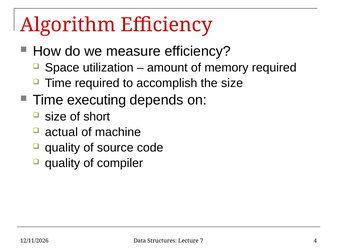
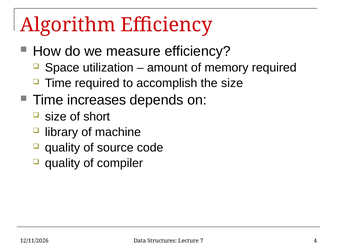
executing: executing -> increases (97, 100)
actual: actual -> library (61, 133)
